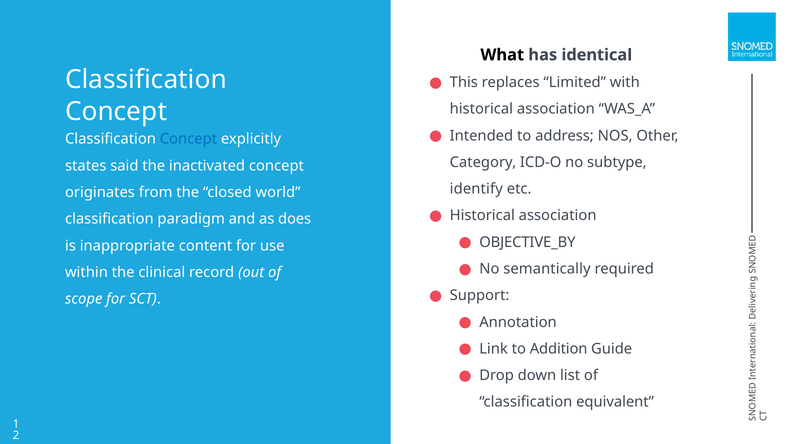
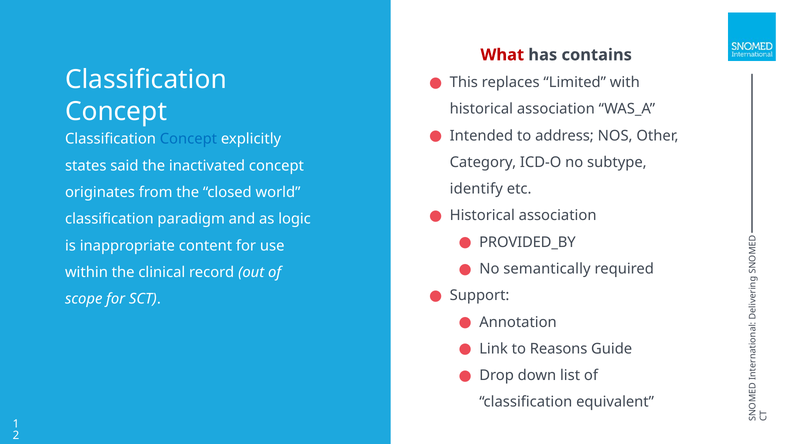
What colour: black -> red (502, 55)
identical: identical -> contains (597, 55)
does: does -> logic (295, 219)
OBJECTIVE_BY: OBJECTIVE_BY -> PROVIDED_BY (527, 242)
Addition: Addition -> Reasons (559, 349)
